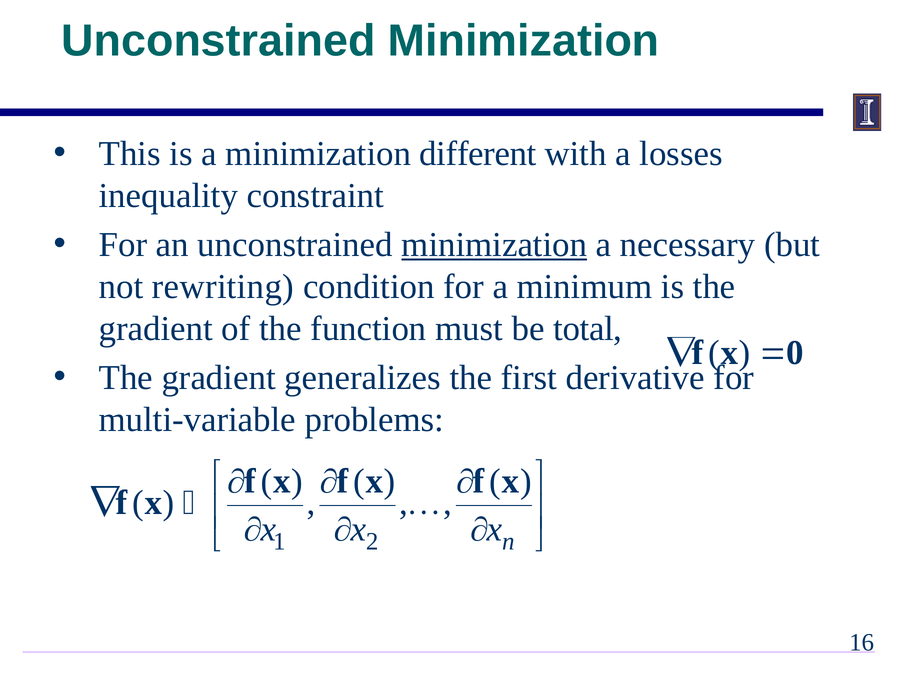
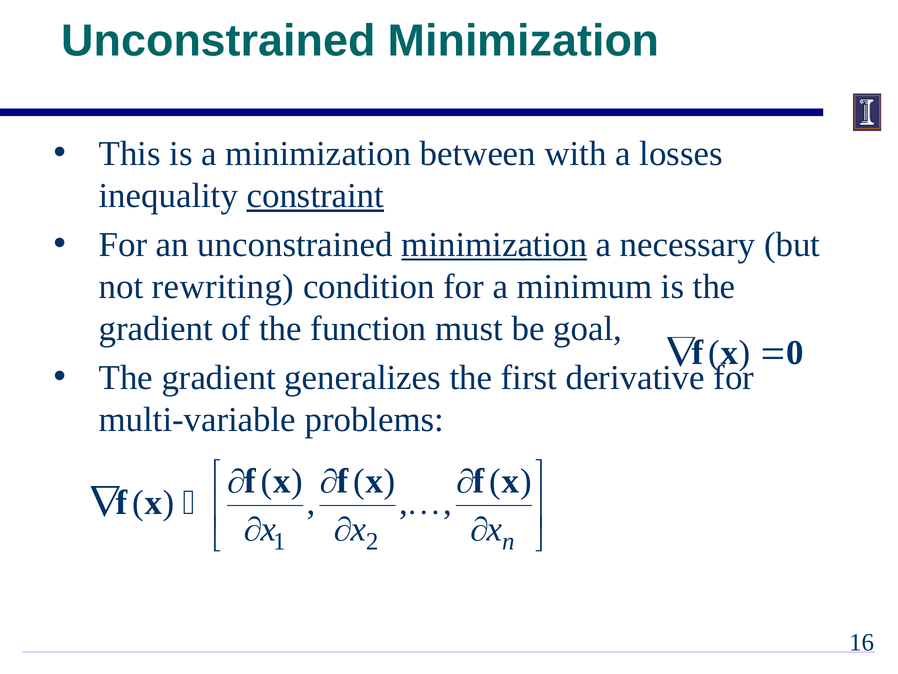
different: different -> between (478, 154)
constraint underline: none -> present (315, 196)
total: total -> goal (588, 328)
